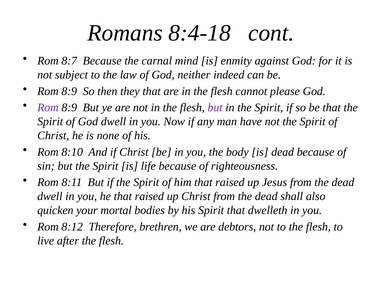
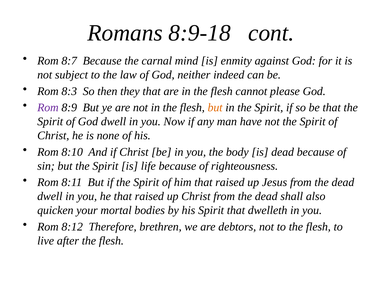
8:4-18: 8:4-18 -> 8:9-18 (200, 33)
8:9: 8:9 -> 8:3 (69, 91)
but colour: purple -> orange (215, 107)
